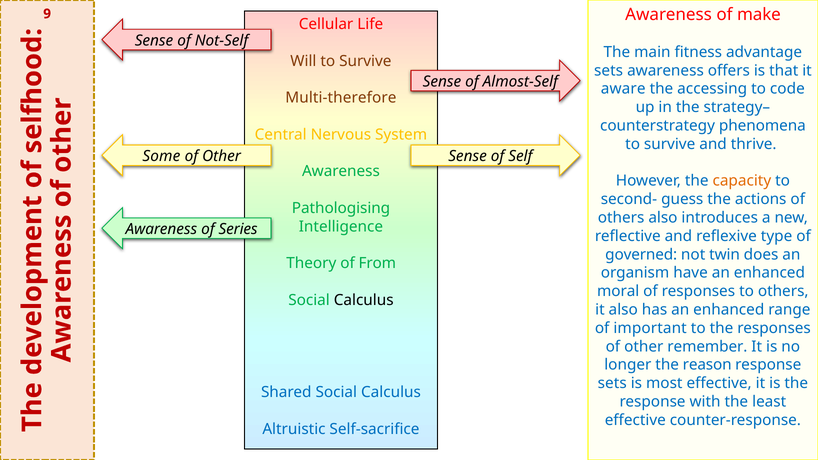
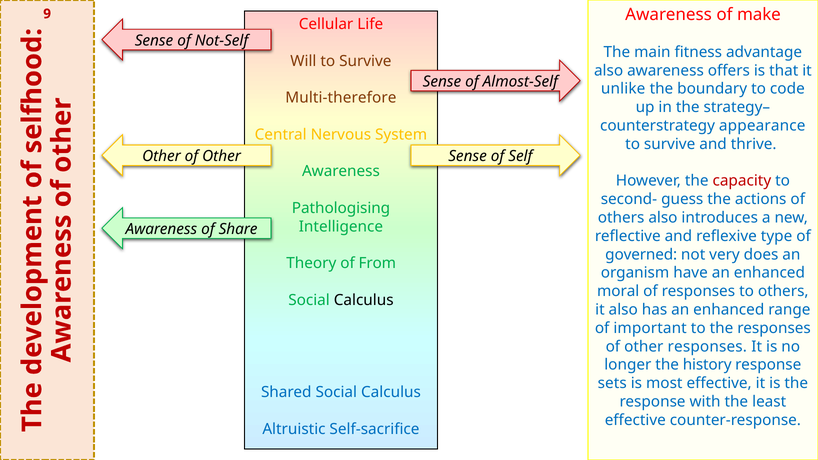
sets: sets -> also (609, 71)
aware: aware -> unlike (623, 89)
accessing: accessing -> boundary (712, 89)
phenomena: phenomena -> appearance (762, 126)
Some: Some -> Other (161, 156)
capacity colour: orange -> red (742, 181)
Series: Series -> Share (238, 229)
twin: twin -> very (724, 255)
other remember: remember -> responses (707, 347)
reason: reason -> history (707, 365)
